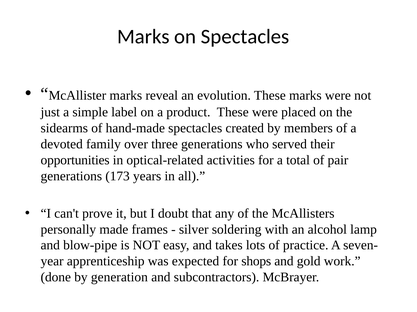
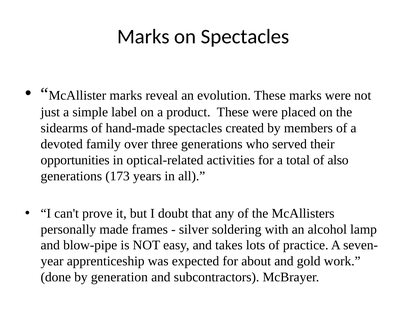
pair: pair -> also (338, 160)
shops: shops -> about (256, 262)
